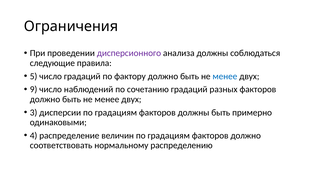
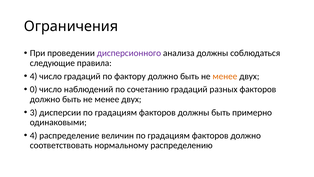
5: 5 -> 4 (34, 76)
менее colour: blue -> orange (225, 76)
9: 9 -> 0 (34, 89)
